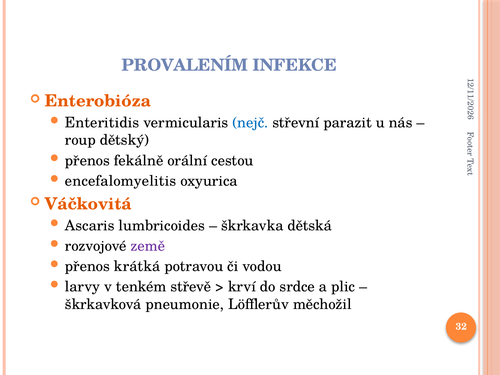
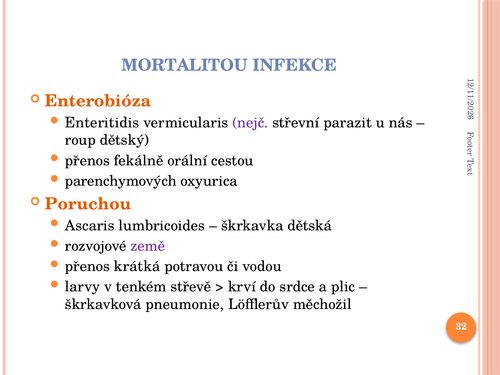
PROVALENÍM: PROVALENÍM -> MORTALITOU (185, 65)
nejč colour: blue -> purple (250, 123)
encefalomyelitis: encefalomyelitis -> parenchymových (121, 181)
Váčkovitá: Váčkovitá -> Poruchou (88, 204)
